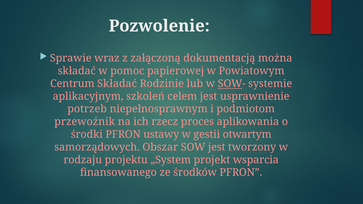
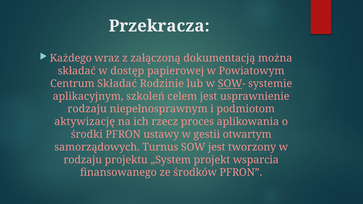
Pozwolenie: Pozwolenie -> Przekracza (159, 26)
Sprawie: Sprawie -> Każdego (71, 58)
pomoc: pomoc -> dostęp (127, 71)
potrzeb: potrzeb -> rodzaju (87, 109)
przewoźnik: przewoźnik -> aktywizację (85, 122)
Obszar: Obszar -> Turnus (160, 147)
